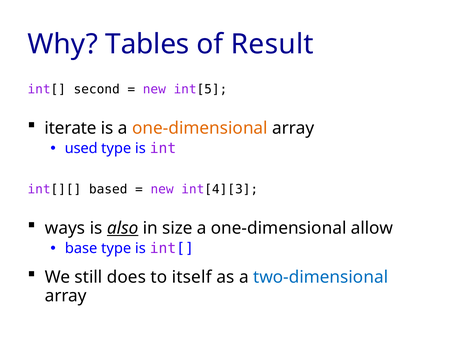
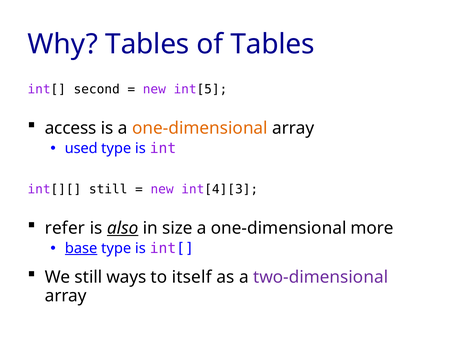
of Result: Result -> Tables (272, 44)
iterate: iterate -> access (71, 128)
int[][ based: based -> still (108, 190)
ways: ways -> refer (65, 228)
allow: allow -> more (372, 228)
base underline: none -> present (81, 248)
does: does -> ways (126, 277)
two-dimensional colour: blue -> purple (321, 277)
